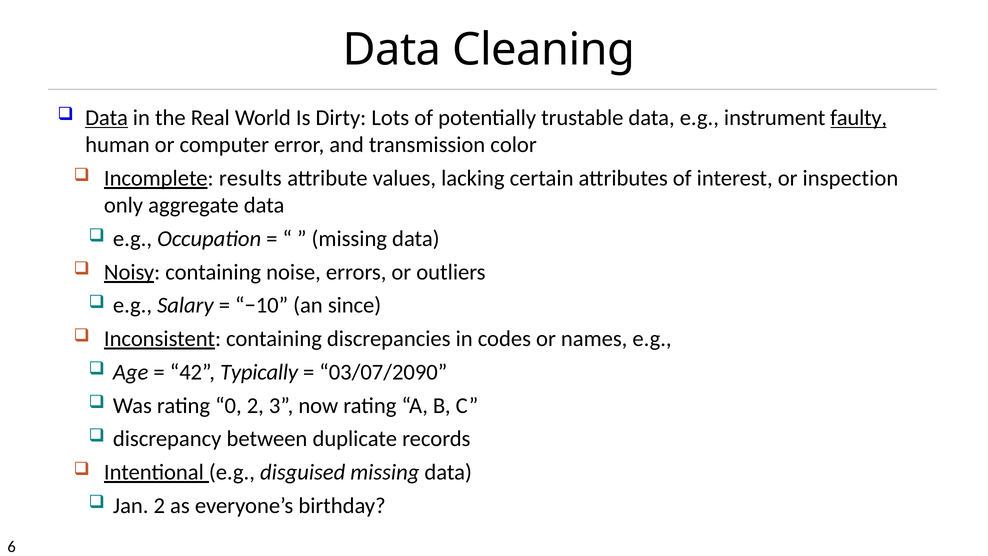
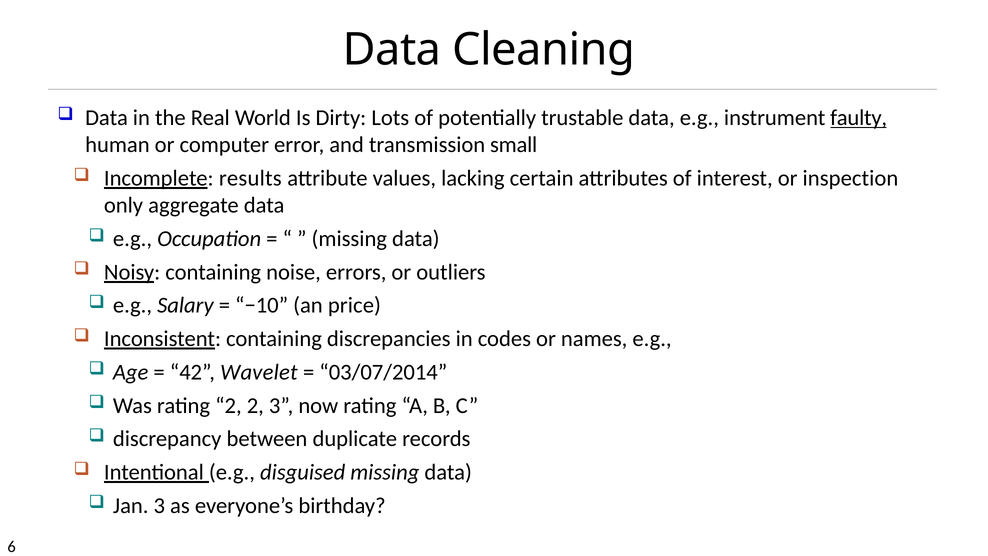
Data underline: present -> none (107, 118)
color: color -> small (514, 145)
since: since -> price (354, 305)
Typically: Typically -> Wavelet (259, 372)
03/07/2090: 03/07/2090 -> 03/07/2014 (383, 372)
rating 0: 0 -> 2 (228, 405)
Jan 2: 2 -> 3 (159, 505)
